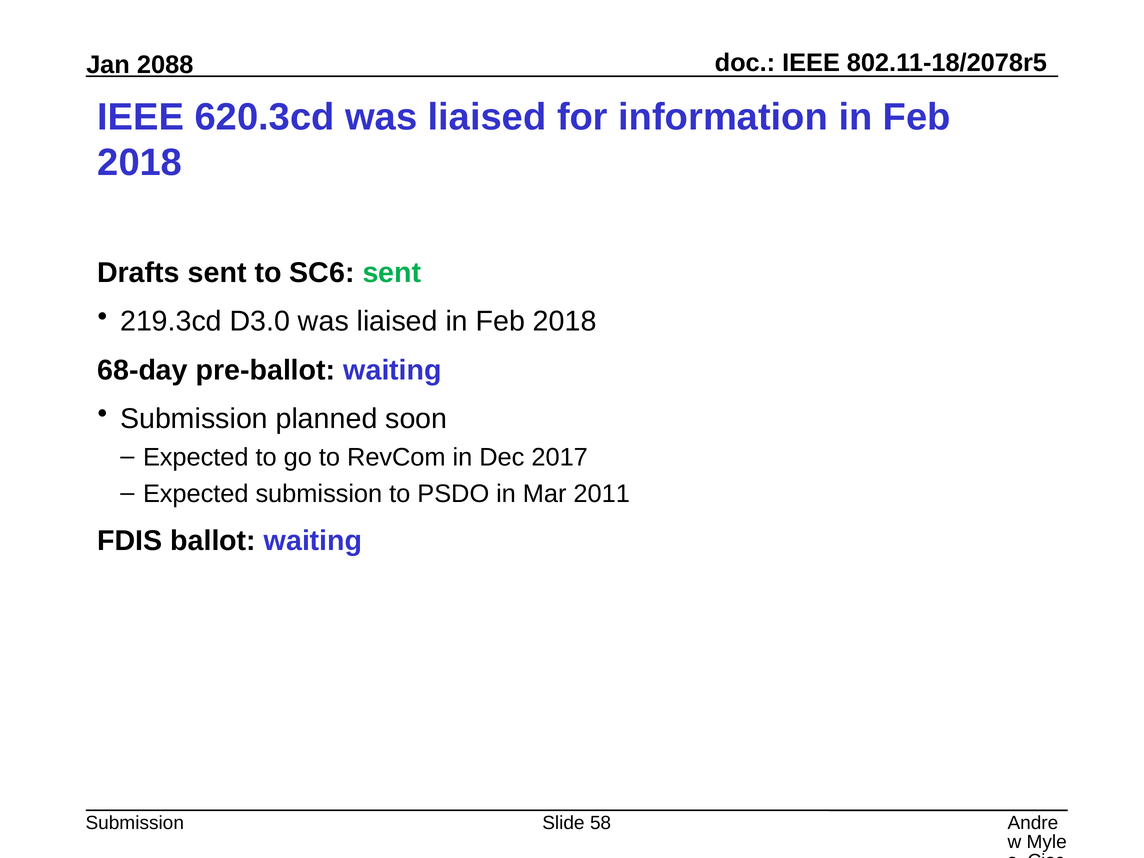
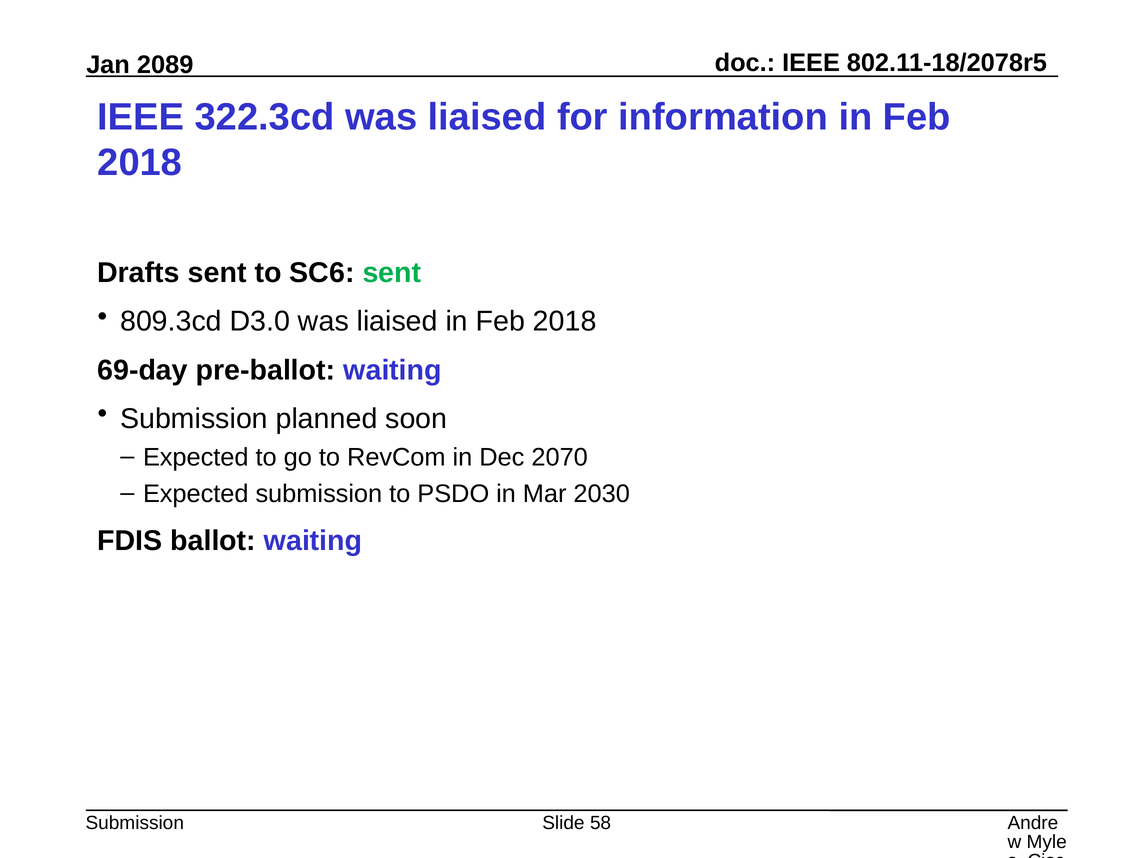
2088: 2088 -> 2089 (165, 65)
620.3cd: 620.3cd -> 322.3cd (265, 117)
219.3cd: 219.3cd -> 809.3cd (171, 321)
68-day: 68-day -> 69-day (143, 370)
2017: 2017 -> 2070 (560, 457)
2011: 2011 -> 2030 (602, 494)
